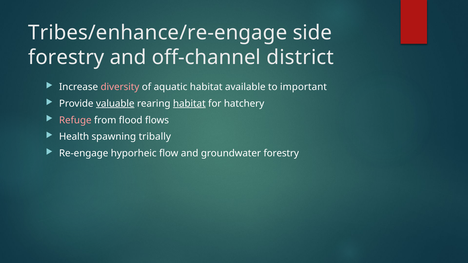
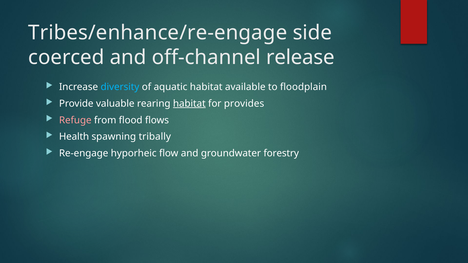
forestry: forestry -> coerced (66, 57)
district: district -> release (300, 57)
diversity colour: pink -> light blue (120, 87)
important: important -> floodplain (303, 87)
valuable underline: present -> none (115, 104)
hatchery: hatchery -> provides (244, 104)
